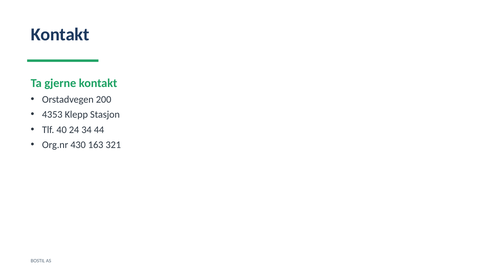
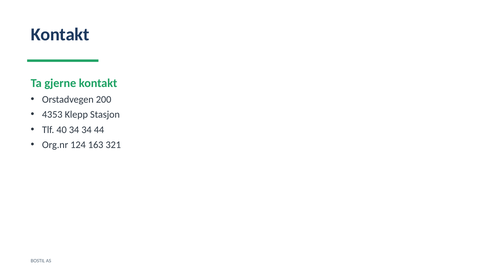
40 24: 24 -> 34 (74, 130)
430: 430 -> 124 (78, 145)
